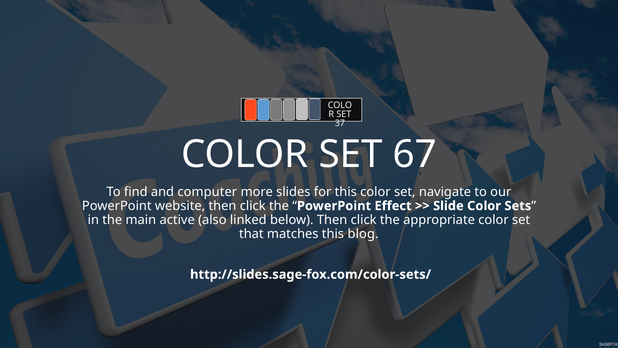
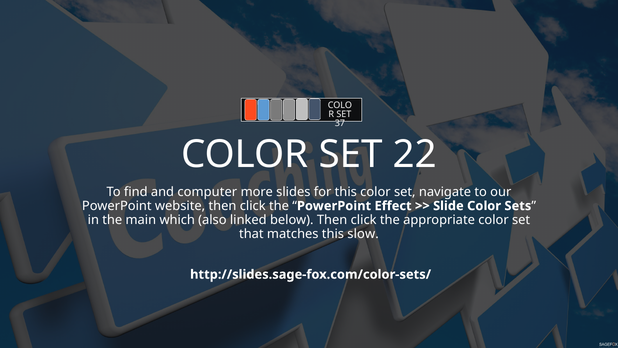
67: 67 -> 22 (415, 154)
active: active -> which (177, 220)
blog: blog -> slow (363, 233)
